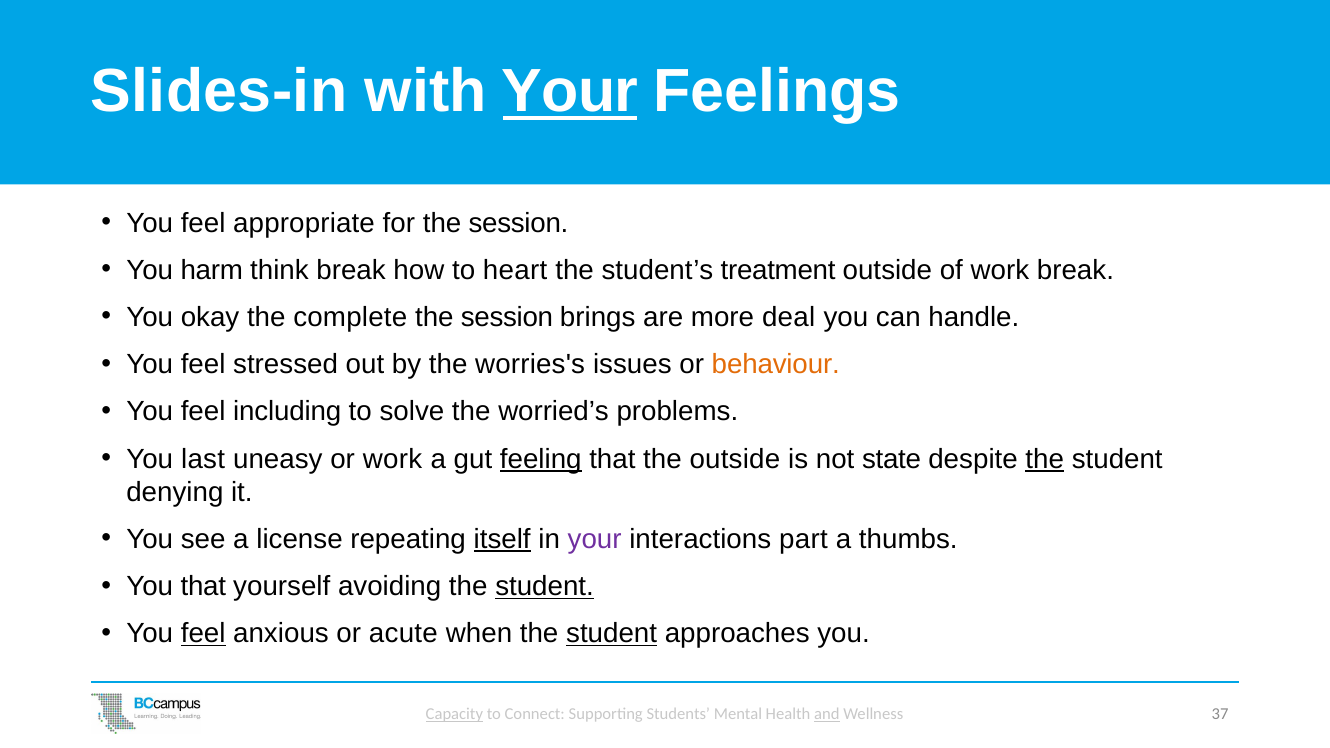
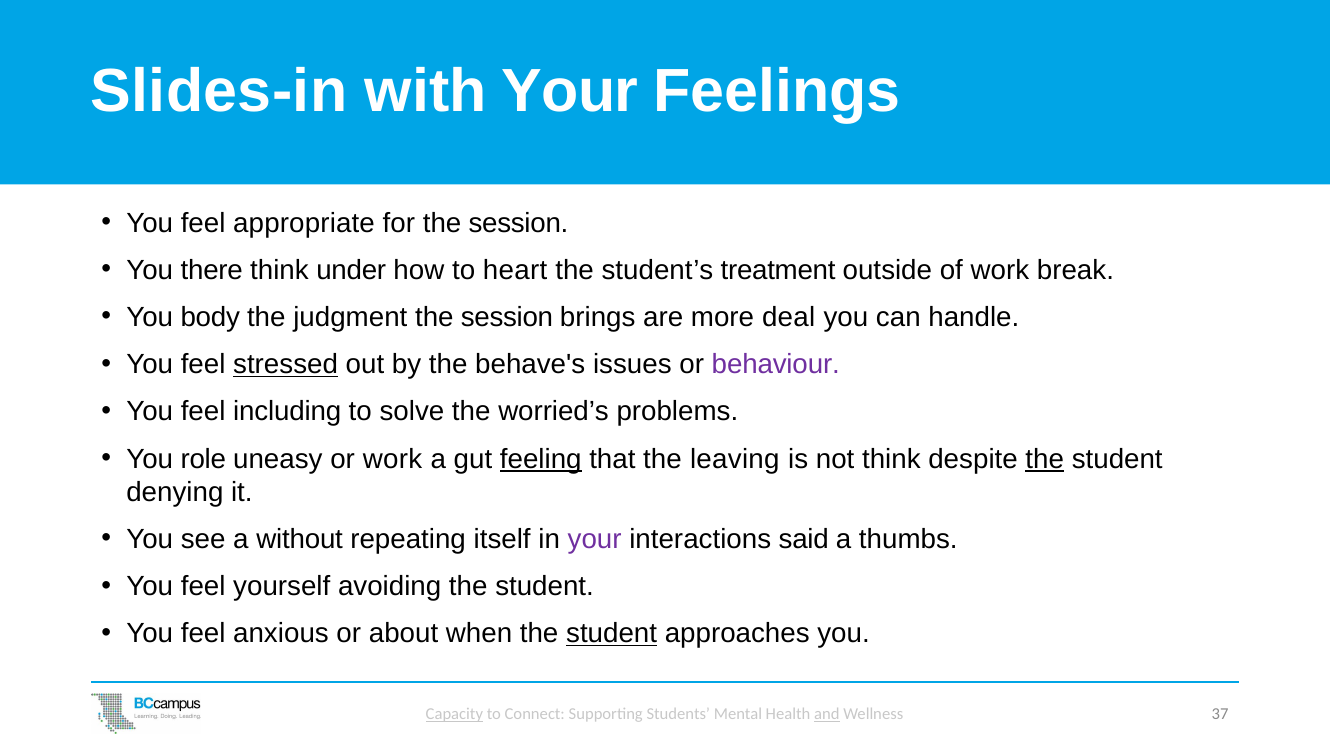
Your underline: present -> none (570, 92)
harm: harm -> there (212, 270)
think break: break -> under (351, 270)
okay: okay -> body (210, 317)
complete: complete -> judgment (350, 317)
stressed underline: none -> present (286, 365)
worries's: worries's -> behave's (530, 365)
behaviour colour: orange -> purple (776, 365)
last: last -> role (203, 459)
the outside: outside -> leaving (735, 459)
not state: state -> think (891, 459)
license: license -> without (300, 539)
itself underline: present -> none (502, 539)
part: part -> said (804, 539)
that: that -> feel (203, 587)
student underline: present -> none (545, 587)
feel underline: present -> none (203, 634)
acute: acute -> about (404, 634)
